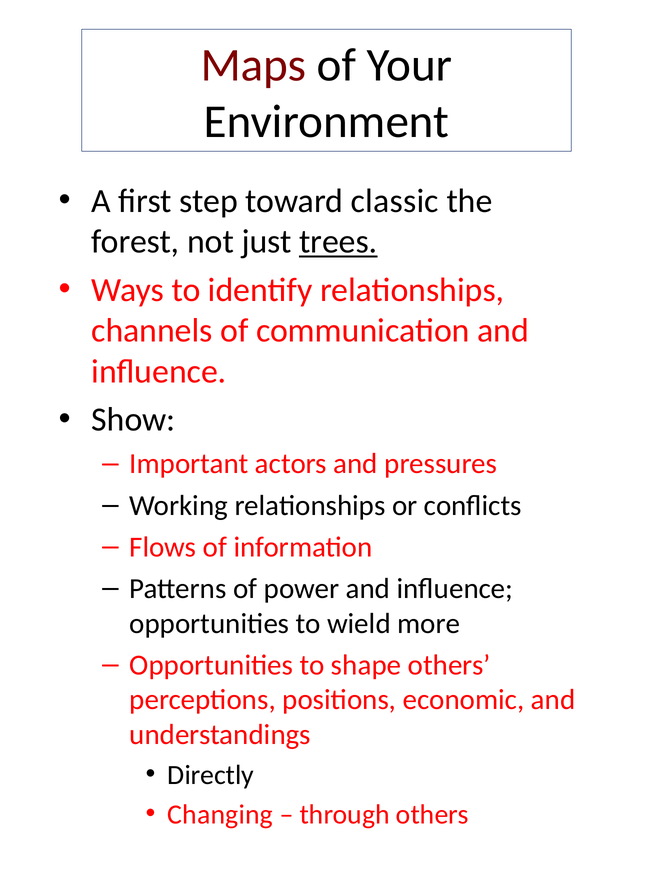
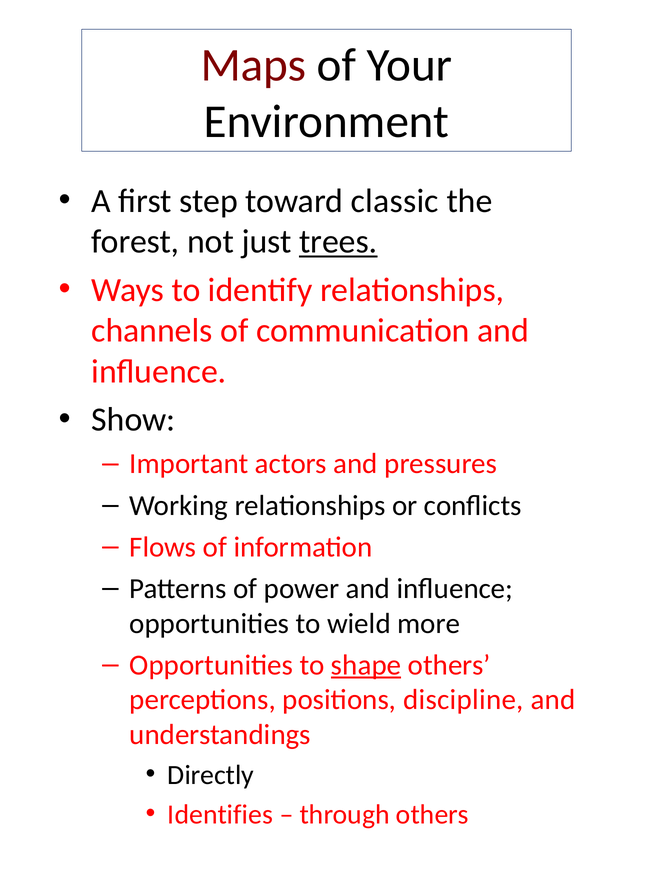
shape underline: none -> present (366, 666)
economic: economic -> discipline (463, 700)
Changing: Changing -> Identifies (220, 815)
